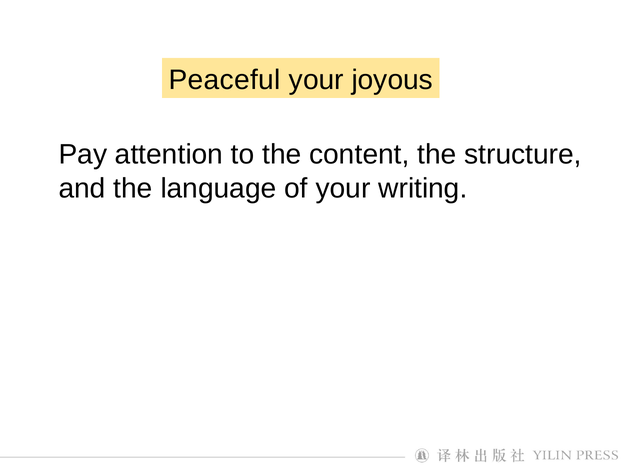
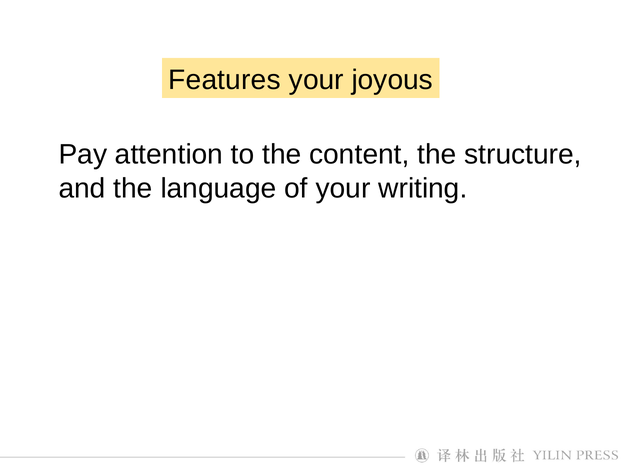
Peaceful: Peaceful -> Features (225, 80)
